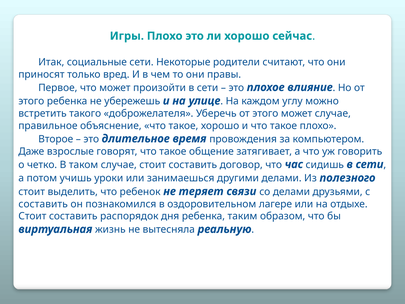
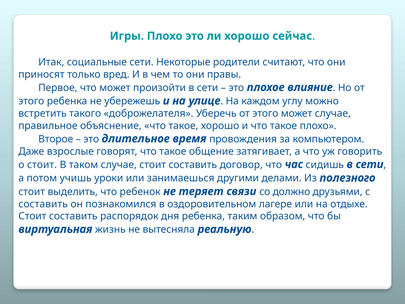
о четко: четко -> стоит (42, 165)
со делами: делами -> должно (291, 192)
